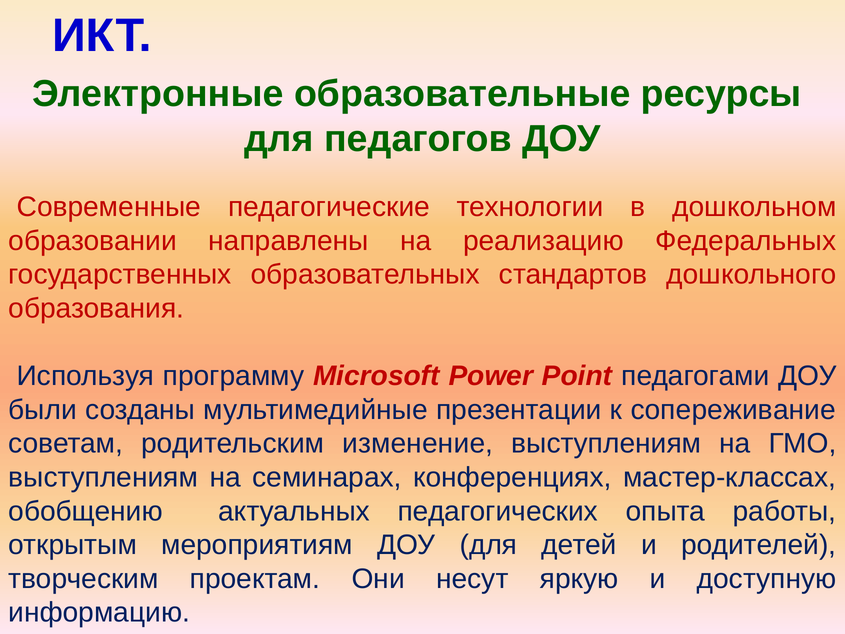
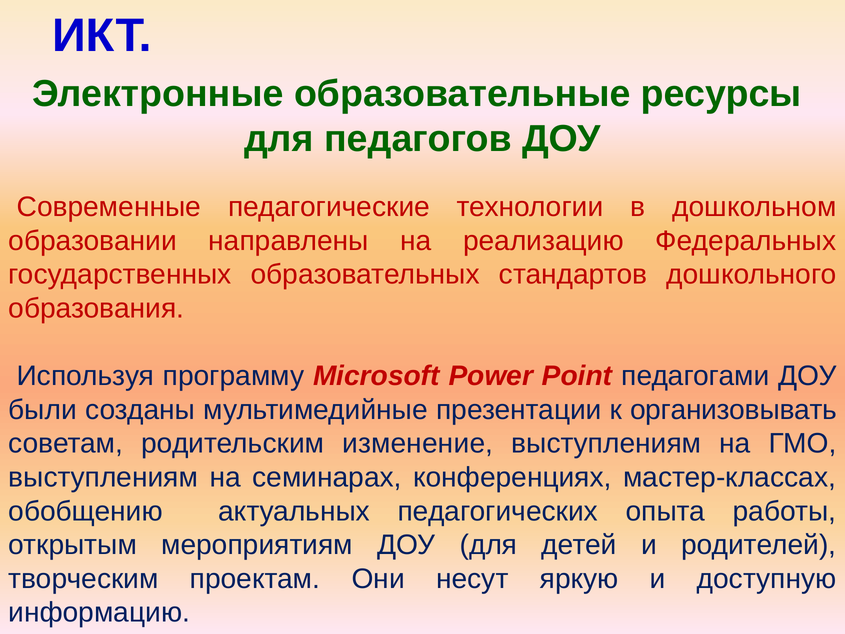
сопереживание: сопереживание -> организовывать (733, 410)
